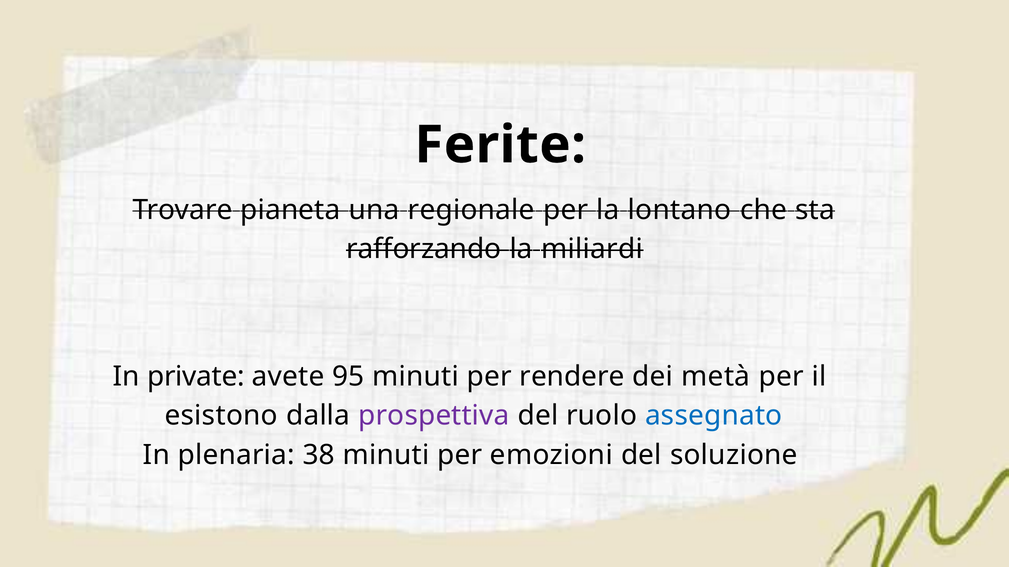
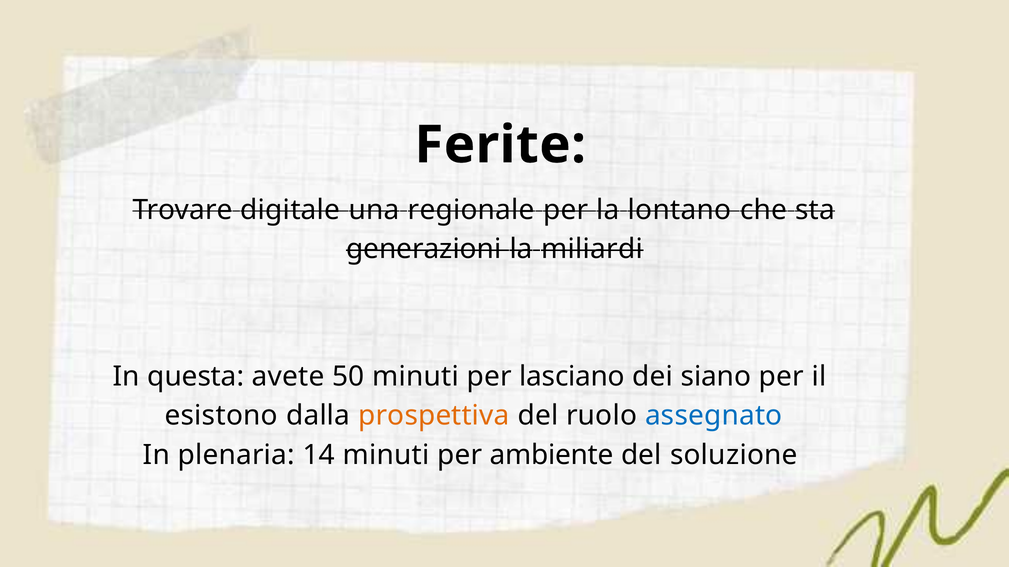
pianeta: pianeta -> digitale (290, 210)
rafforzando: rafforzando -> generazioni (424, 249)
private: private -> questa (196, 377)
95: 95 -> 50 (348, 377)
rendere: rendere -> lasciano (572, 377)
metà: metà -> siano (716, 377)
prospettiva colour: purple -> orange (434, 416)
38: 38 -> 14 (319, 455)
emozioni: emozioni -> ambiente (552, 455)
